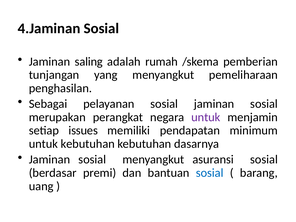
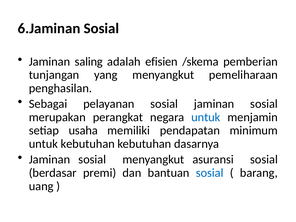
4.Jaminan: 4.Jaminan -> 6.Jaminan (49, 28)
rumah: rumah -> efisien (161, 62)
untuk colour: purple -> blue (206, 117)
issues: issues -> usaha (83, 131)
